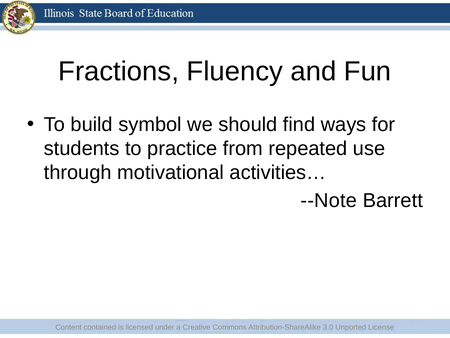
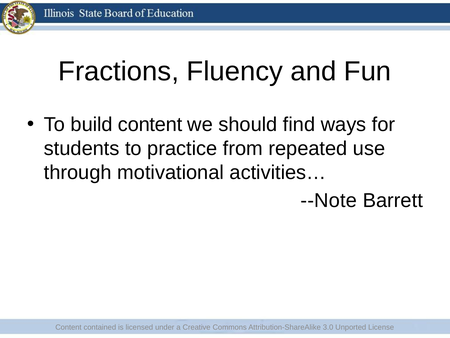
build symbol: symbol -> content (150, 124)
